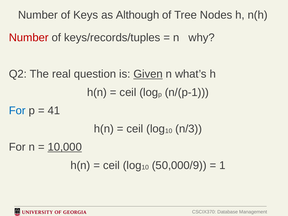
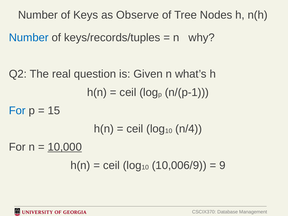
Although: Although -> Observe (138, 15)
Number colour: red -> blue (29, 38)
Given underline: present -> none (148, 74)
41: 41 -> 15 (54, 111)
n/3: n/3 -> n/4 (189, 129)
50,000/9: 50,000/9 -> 10,006/9 (179, 165)
1: 1 -> 9 (222, 165)
